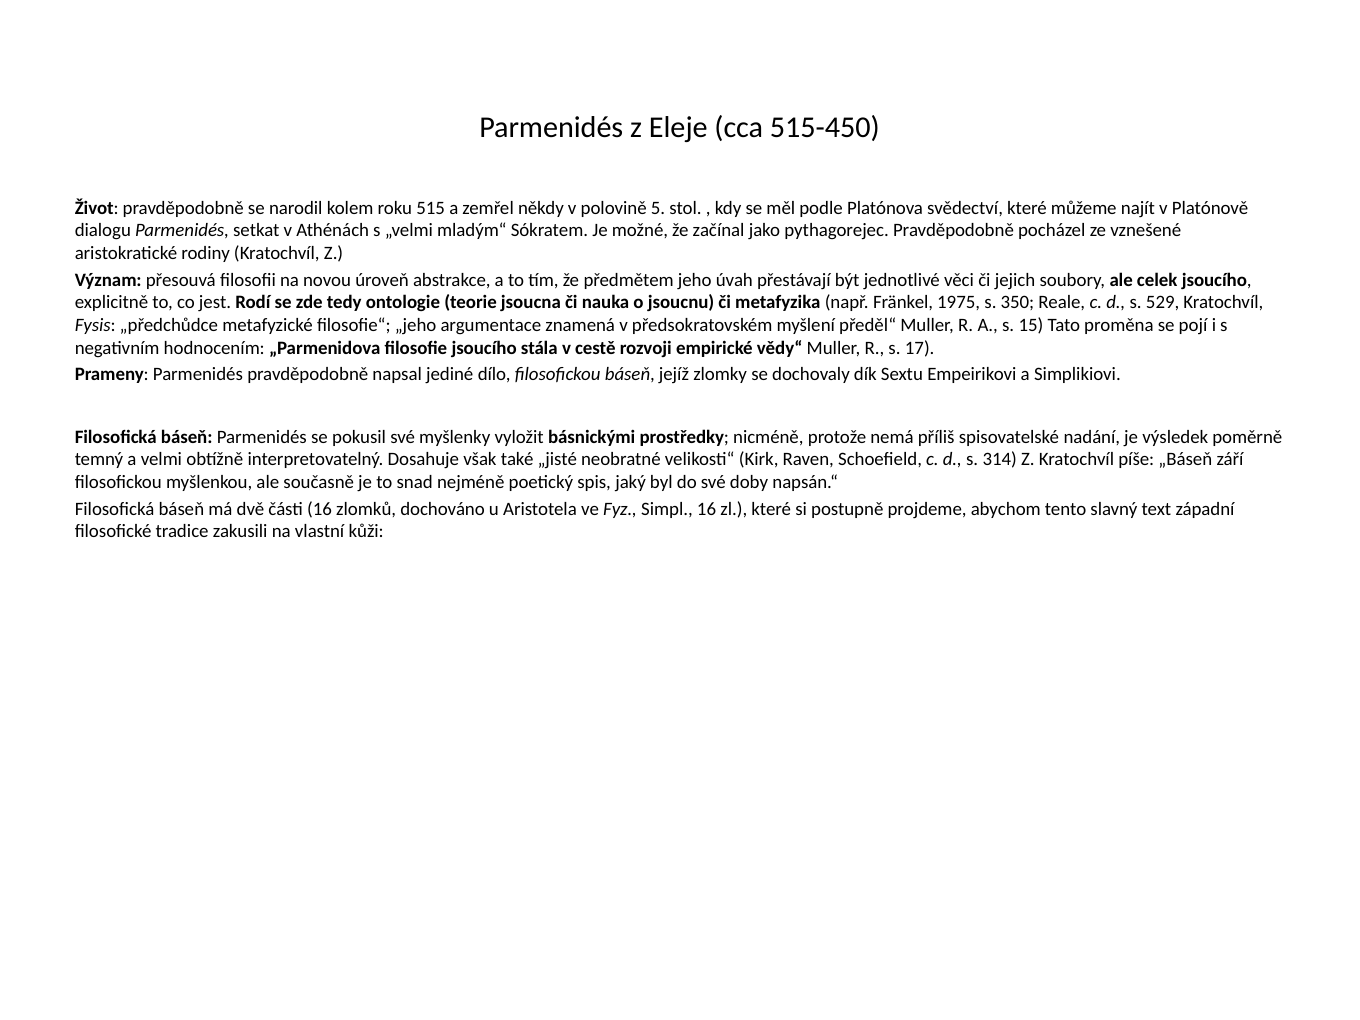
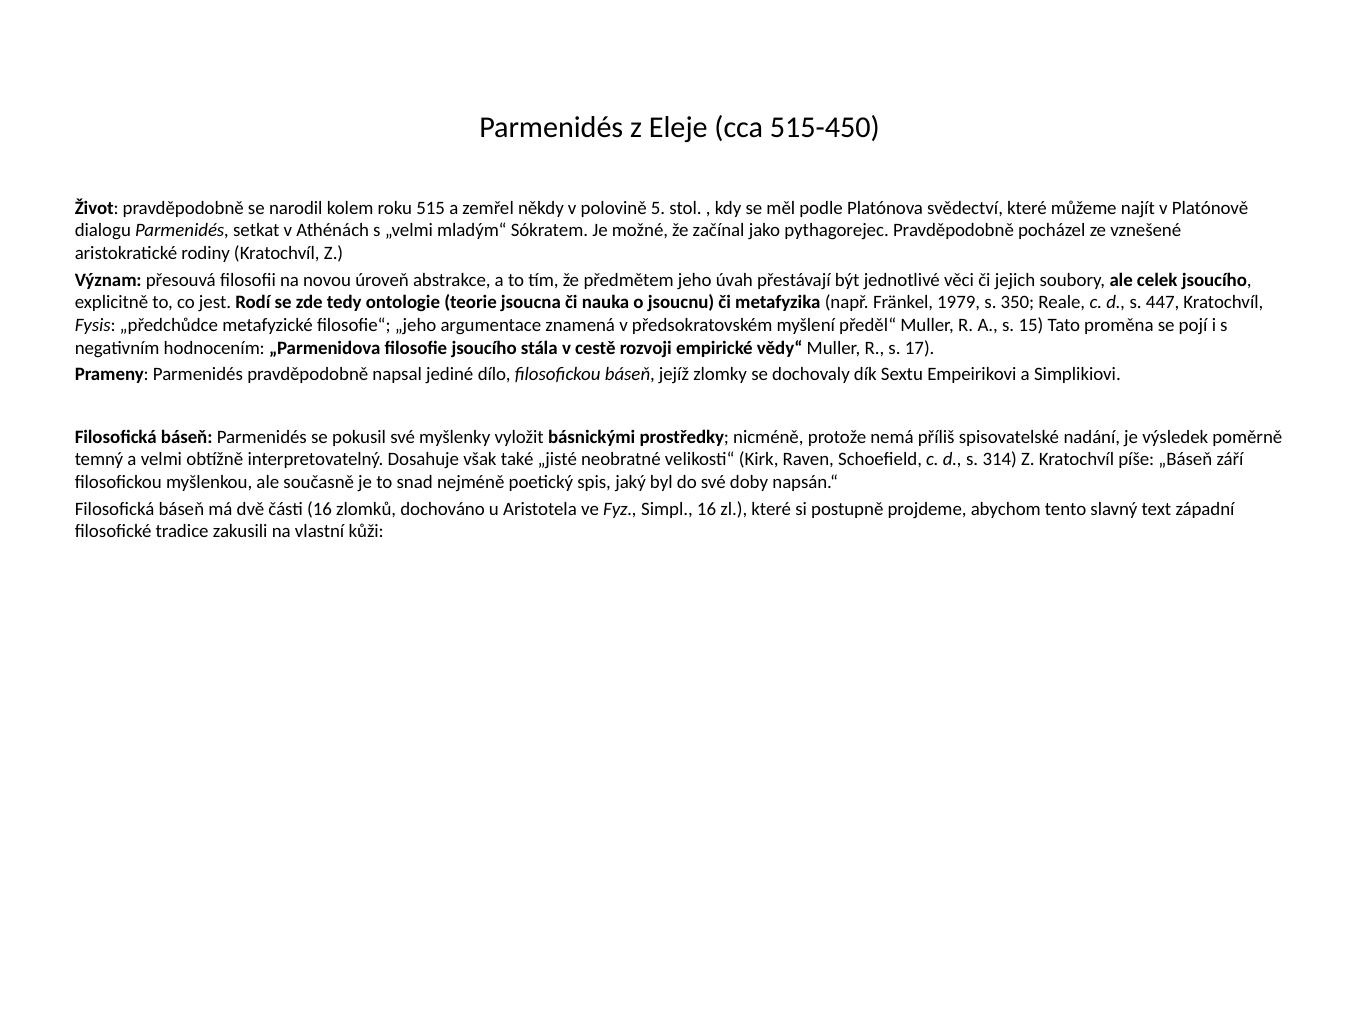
1975: 1975 -> 1979 (959, 303)
529: 529 -> 447 (1163, 303)
